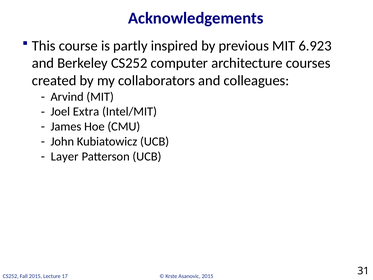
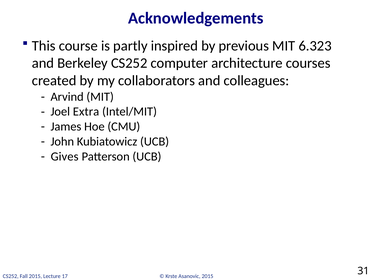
6.923: 6.923 -> 6.323 (315, 46)
Layer: Layer -> Gives (65, 156)
